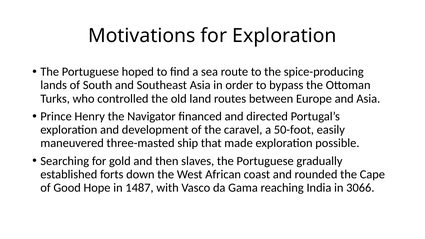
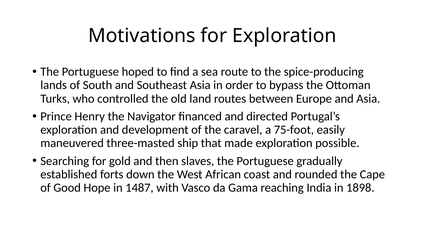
50-foot: 50-foot -> 75-foot (294, 130)
3066: 3066 -> 1898 (360, 188)
